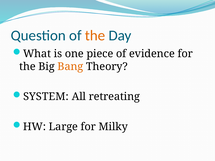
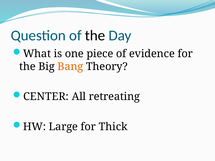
the colour: orange -> black (95, 36)
SYSTEM: SYSTEM -> CENTER (46, 97)
Milky: Milky -> Thick (113, 127)
